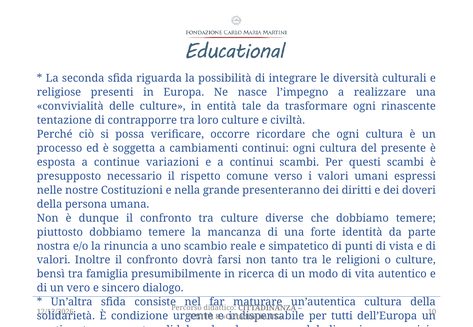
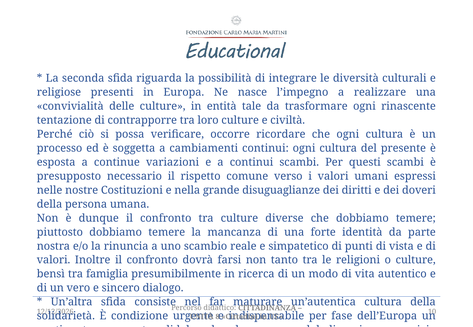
presenteranno: presenteranno -> disuguaglianze (281, 190)
tutti: tutti -> fase (342, 316)
